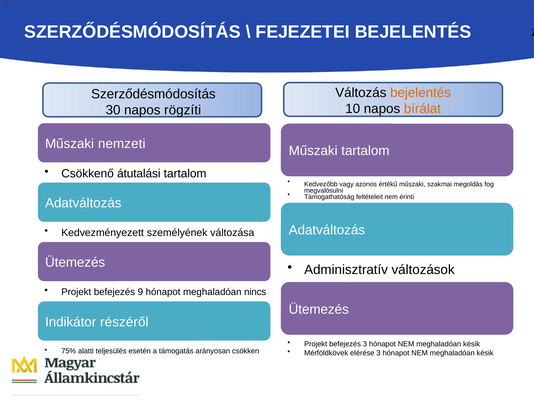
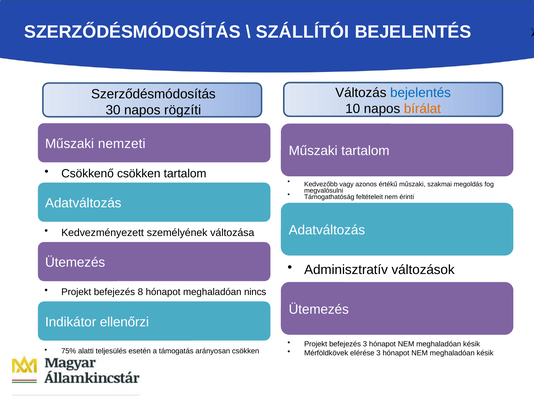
FEJEZETEI: FEJEZETEI -> SZÁLLÍTÓI (303, 32)
bejelentés colour: orange -> blue (421, 92)
átutalási: átutalási -> csökken (139, 173)
9: 9 -> 8 (140, 292)
részéről: részéről -> ellenőrzi (124, 322)
